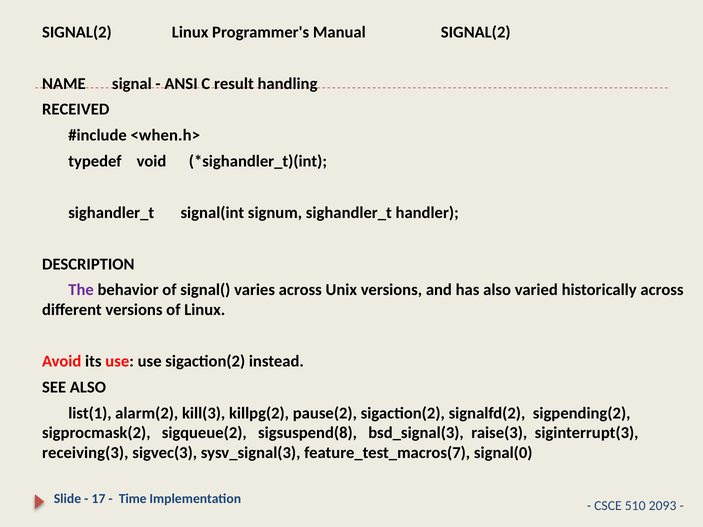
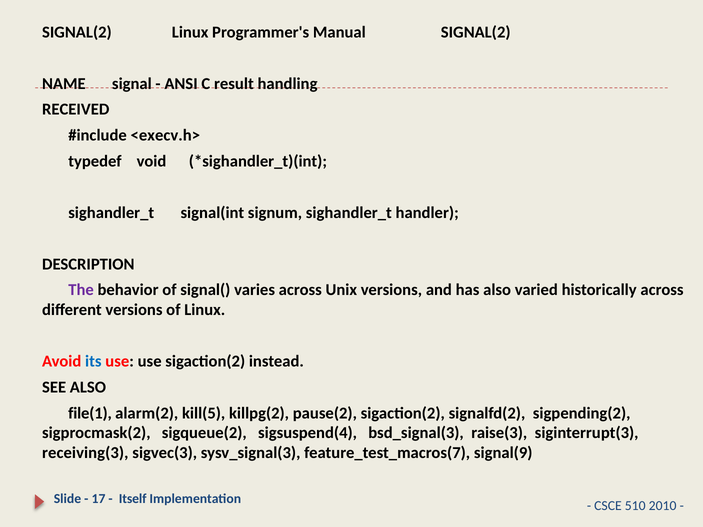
<when.h>: <when.h> -> <execv.h> (165, 135)
its colour: black -> blue (93, 362)
list(1: list(1 -> file(1 (90, 413)
kill(3: kill(3 -> kill(5 (204, 413)
sigsuspend(8: sigsuspend(8 -> sigsuspend(4 (308, 433)
signal(0: signal(0 -> signal(9 (503, 453)
Time: Time -> Itself (133, 499)
2093: 2093 -> 2010 (663, 506)
